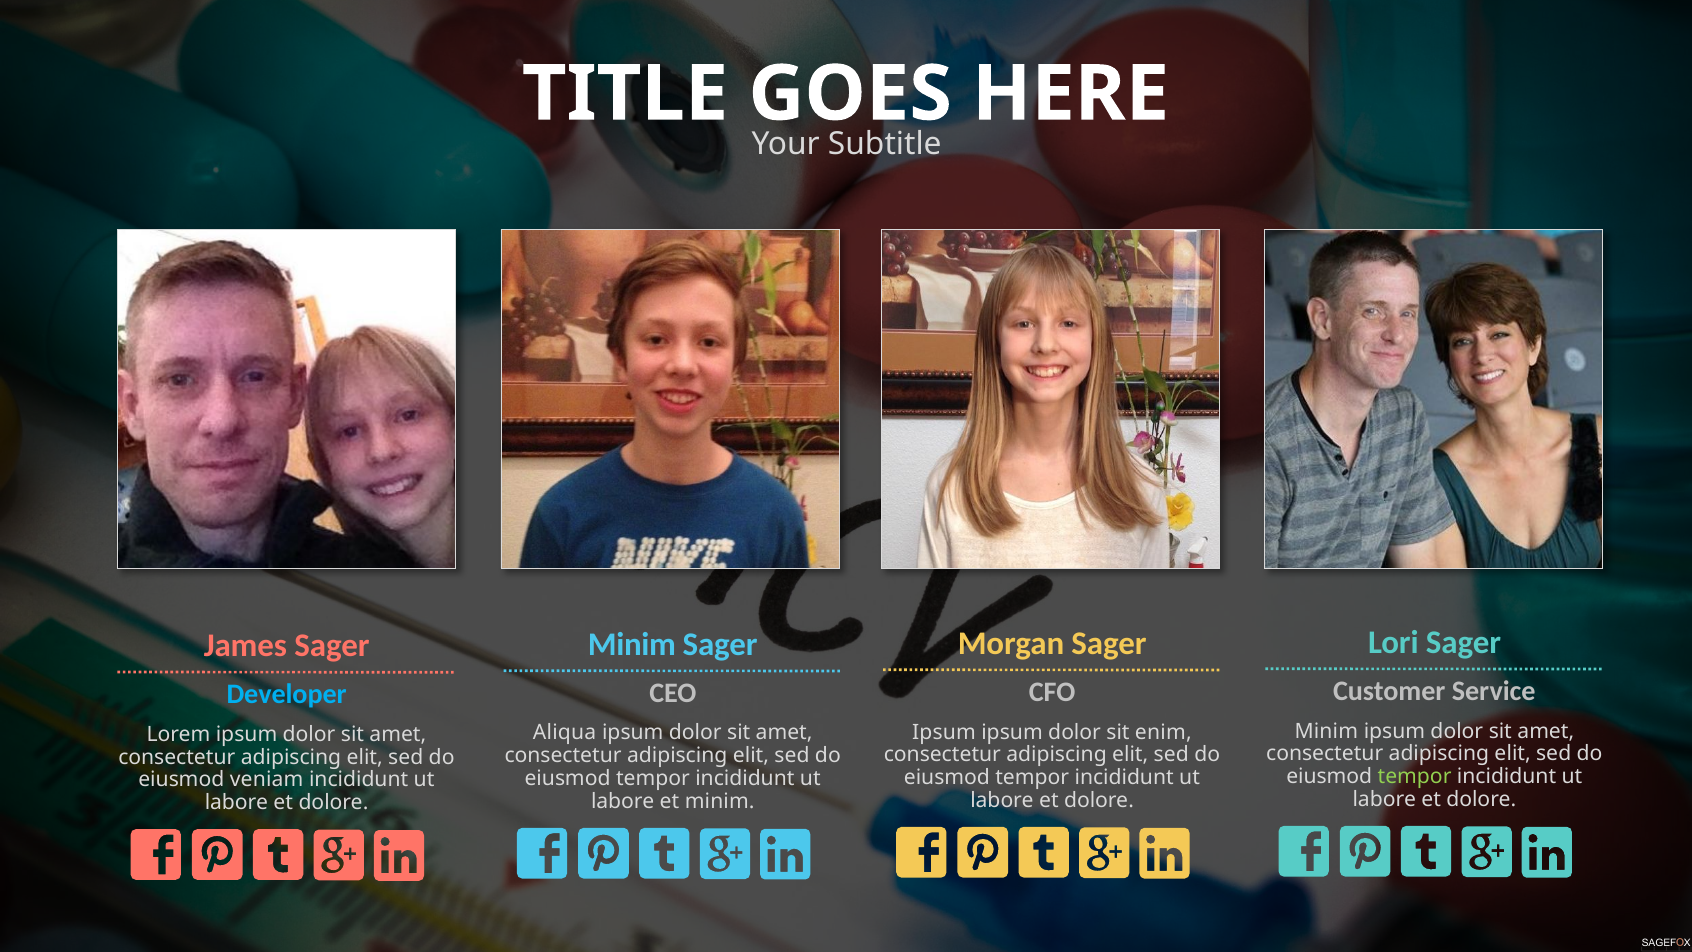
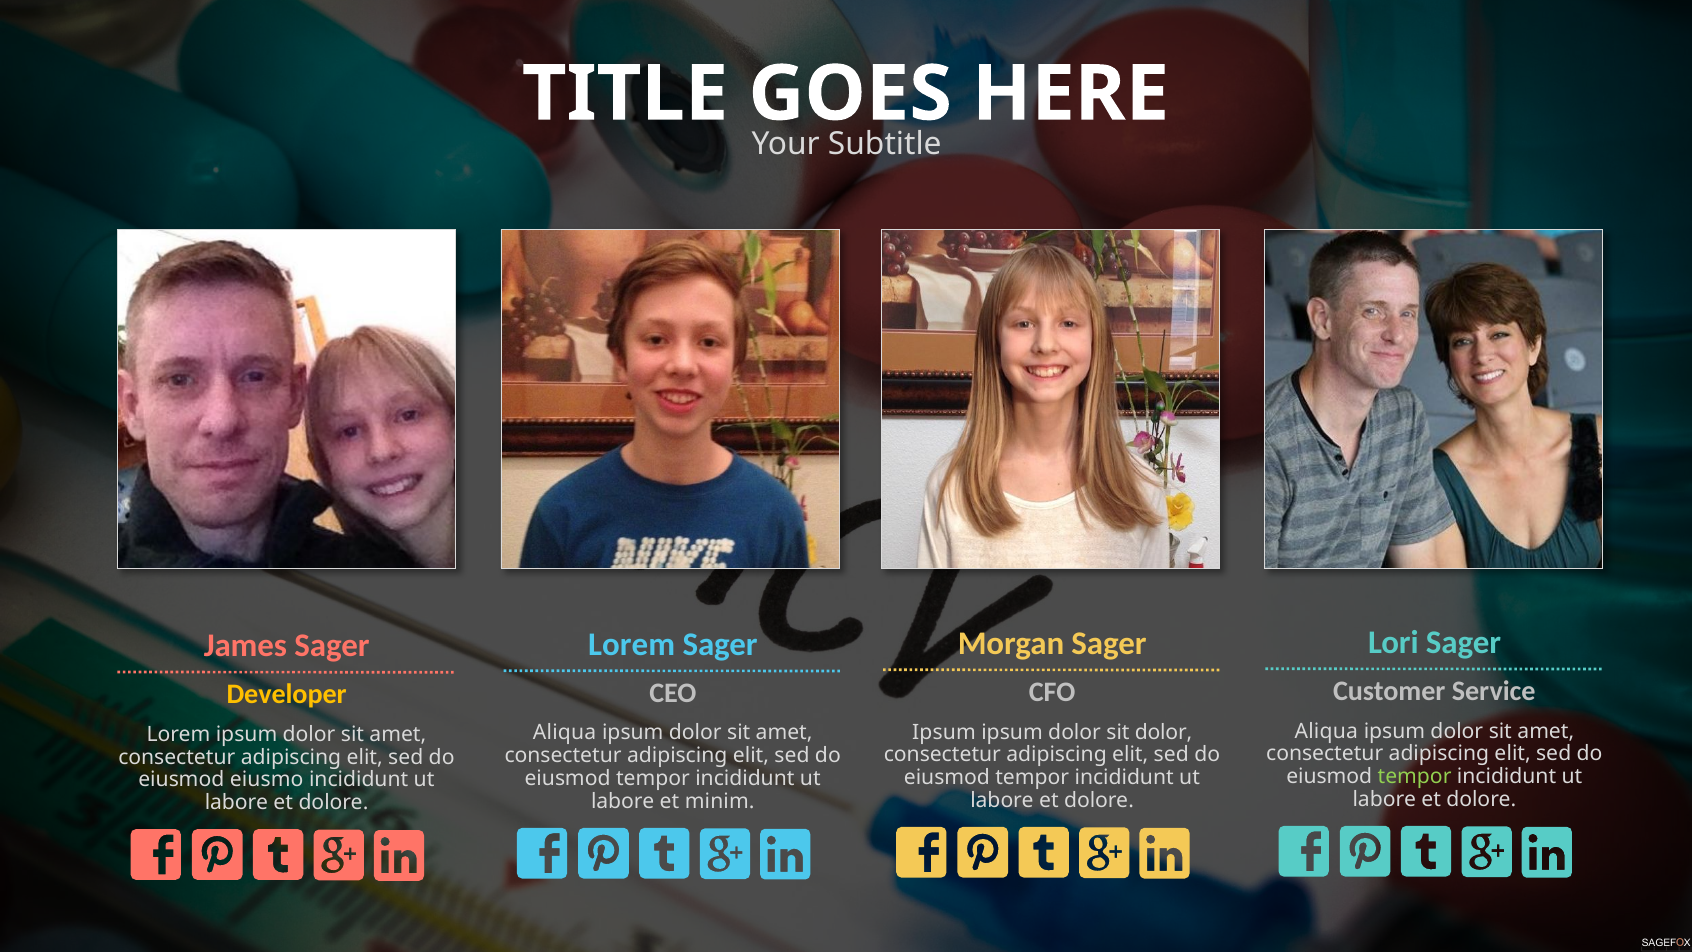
Minim: Minim -> Lorem (632, 644)
Developer colour: light blue -> yellow (287, 694)
Minim: Minim -> Aliqua (1326, 731)
sit enim: enim -> dolor (1164, 732)
veniam: veniam -> eiusmo (267, 780)
